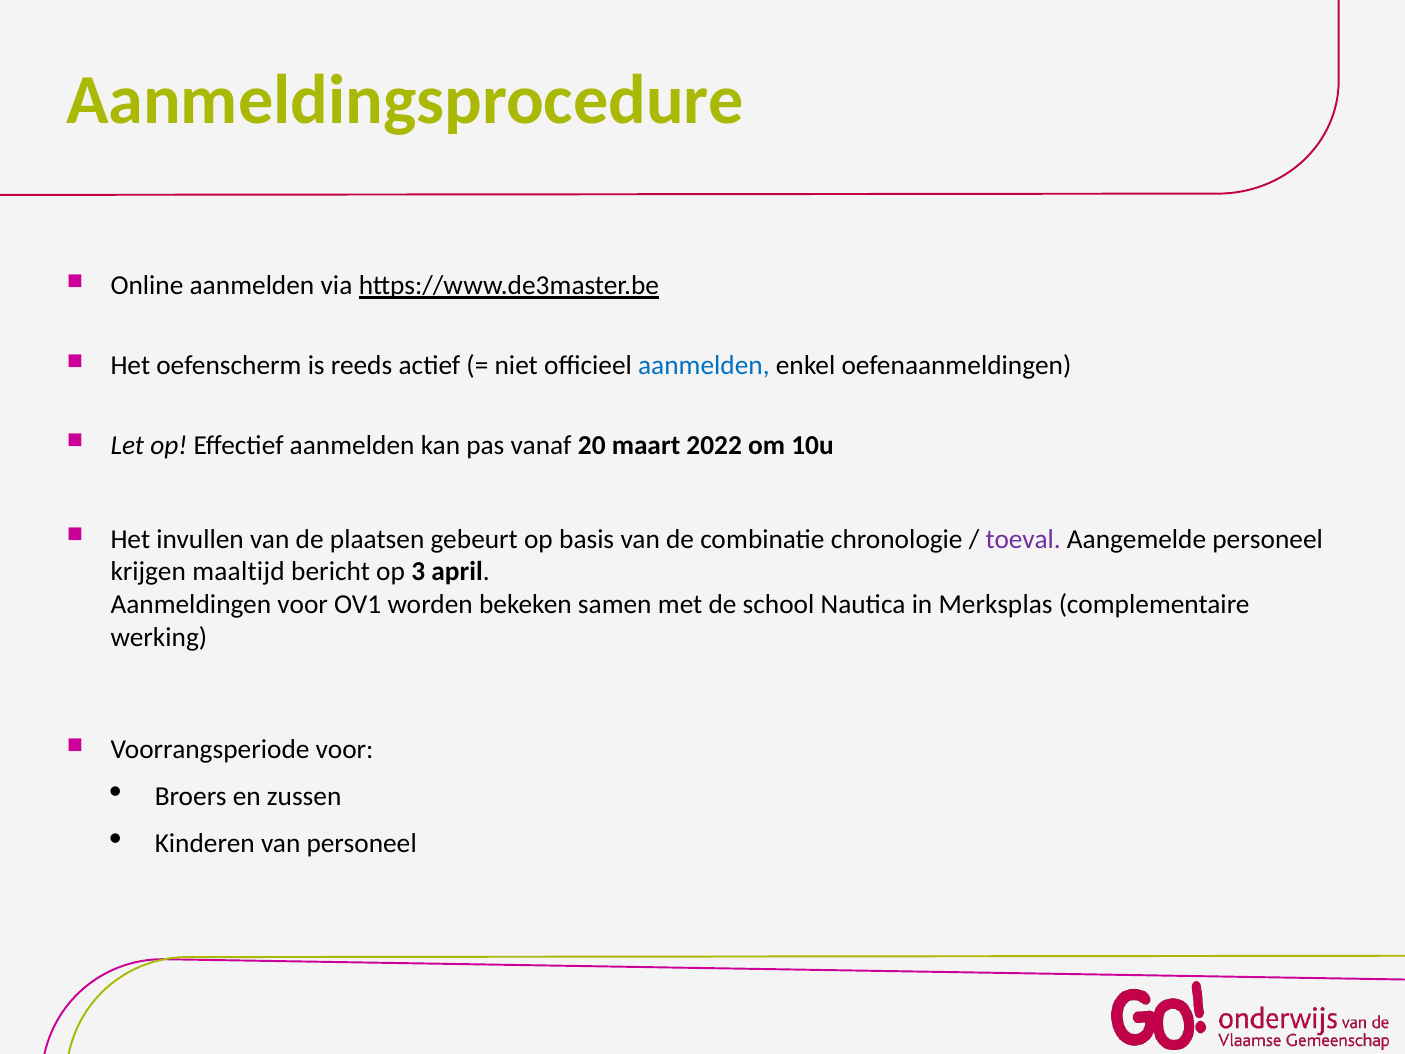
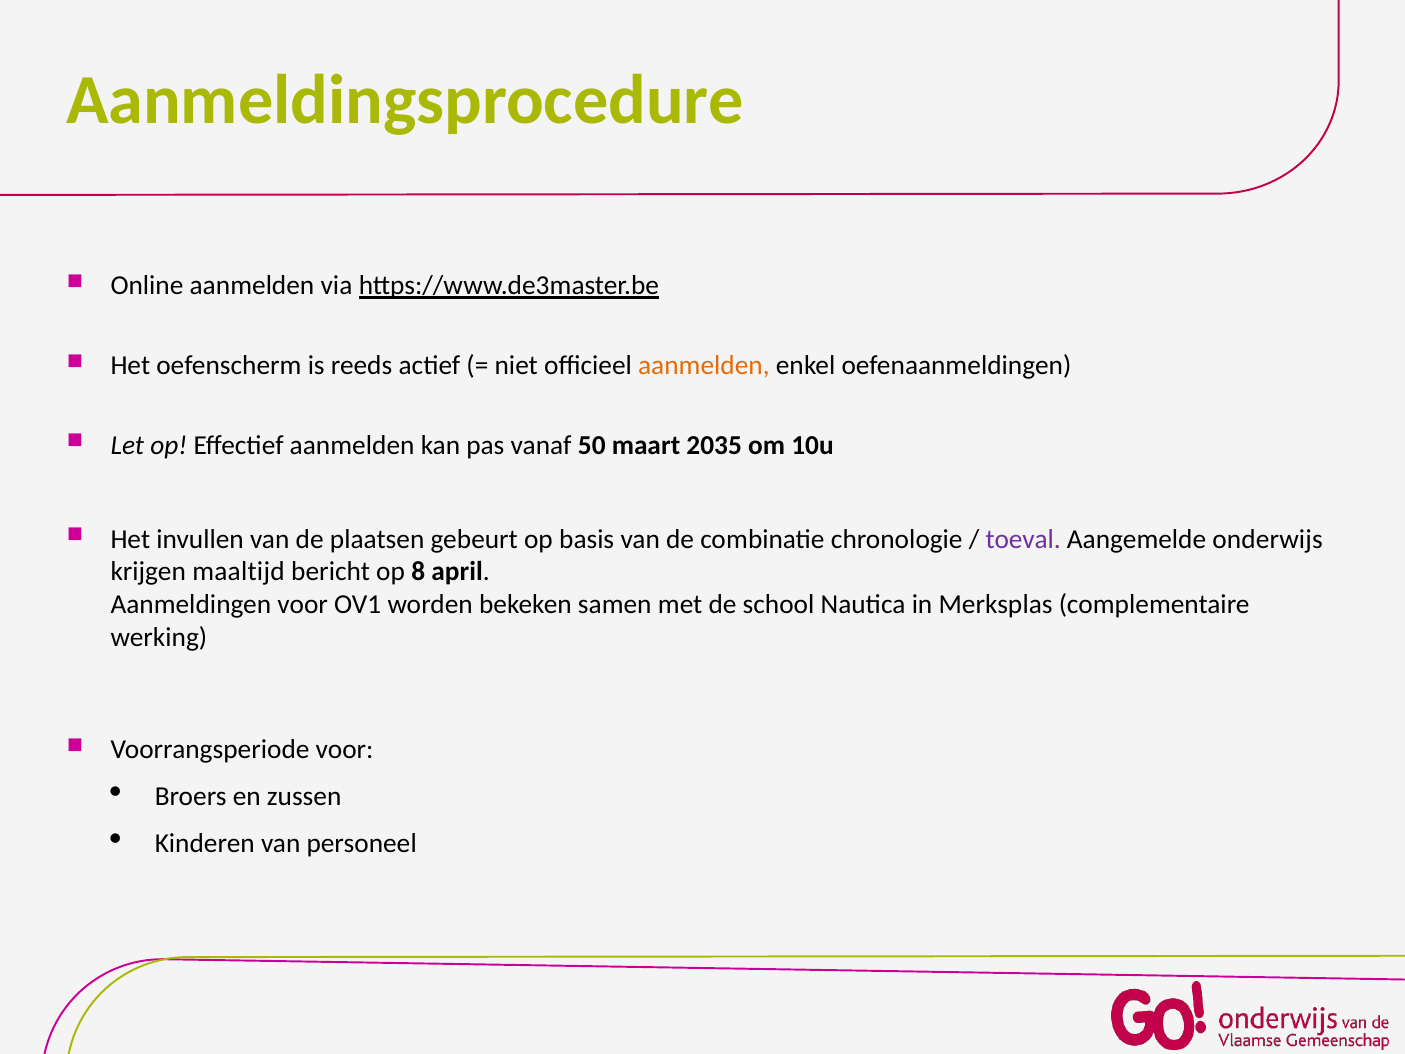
aanmelden colour: blue -> orange (704, 366)
20: 20 -> 50 (592, 445)
2022: 2022 -> 2035 (714, 445)
Aangemelde personeel: personeel -> onderwijs (1268, 539)
3: 3 -> 8 (418, 572)
